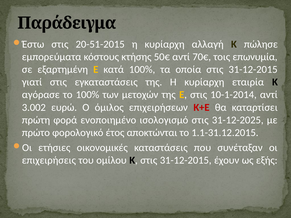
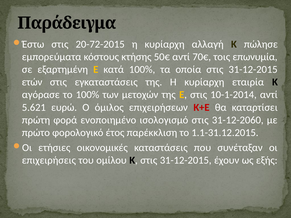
20-51-2015: 20-51-2015 -> 20-72-2015 (100, 44)
γιατί: γιατί -> ετών (32, 82)
3.002: 3.002 -> 5.621 (34, 107)
31-12-2025: 31-12-2025 -> 31-12-2060 (238, 120)
αποκτώνται: αποκτώνται -> παρέκκλιση (152, 133)
